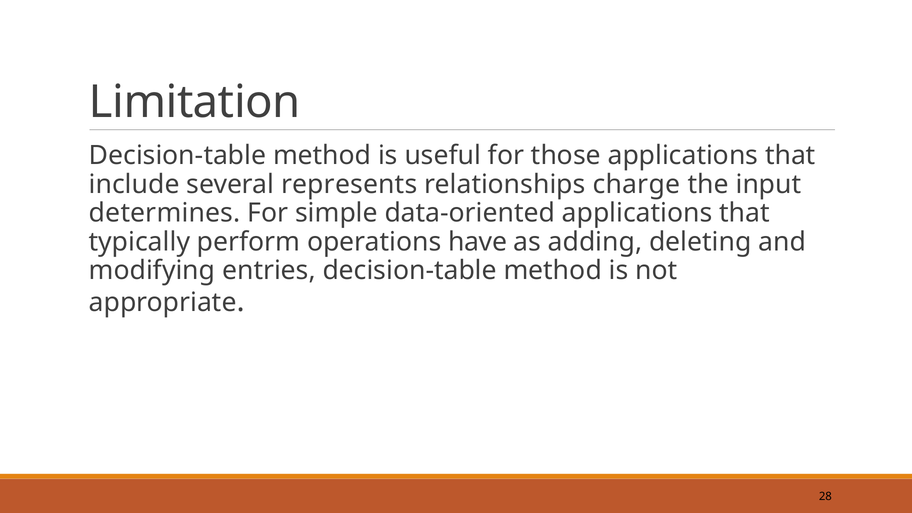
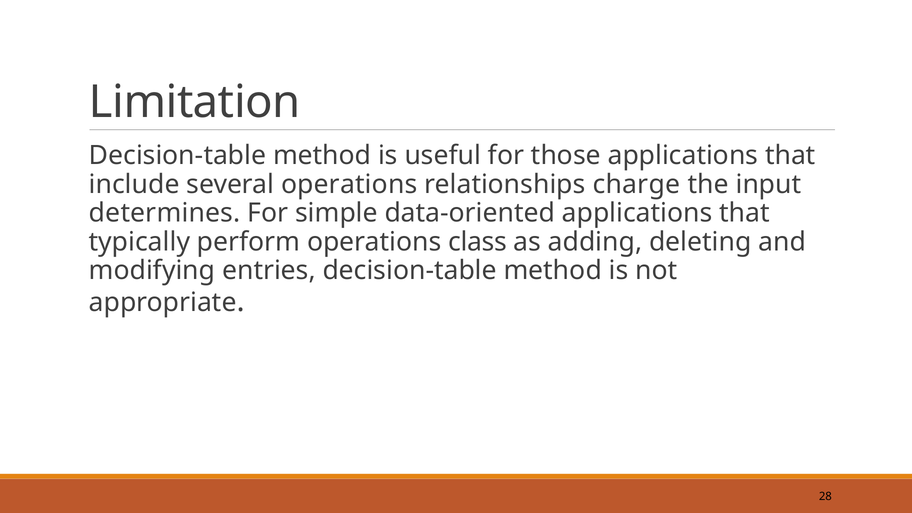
several represents: represents -> operations (349, 184)
have: have -> class (478, 242)
